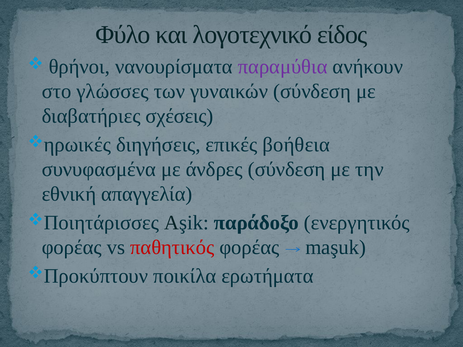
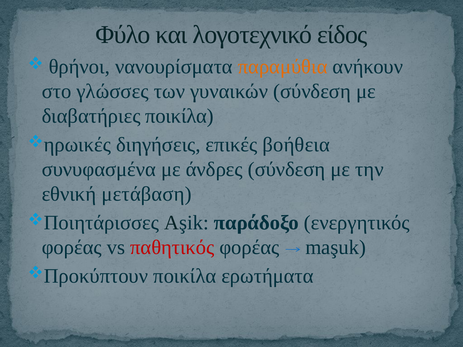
παραμύθια colour: purple -> orange (283, 67)
διαβατήριες σχέσεις: σχέσεις -> ποικίλα (179, 116)
απαγγελία: απαγγελία -> μετάβαση (147, 194)
